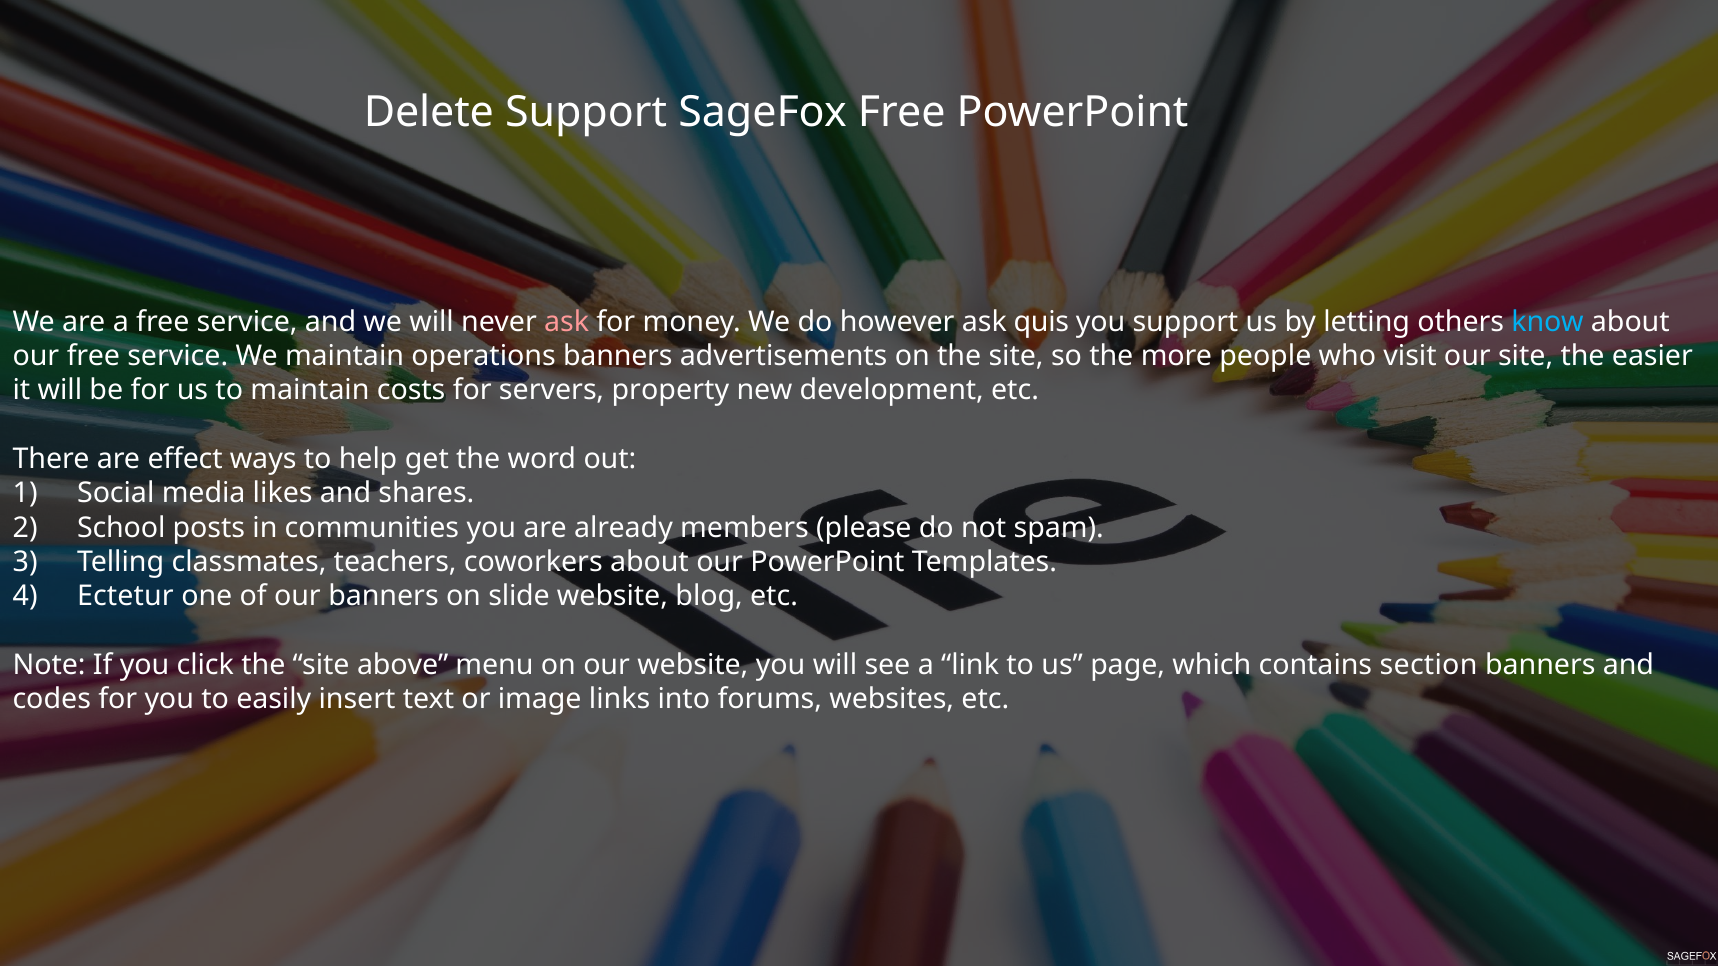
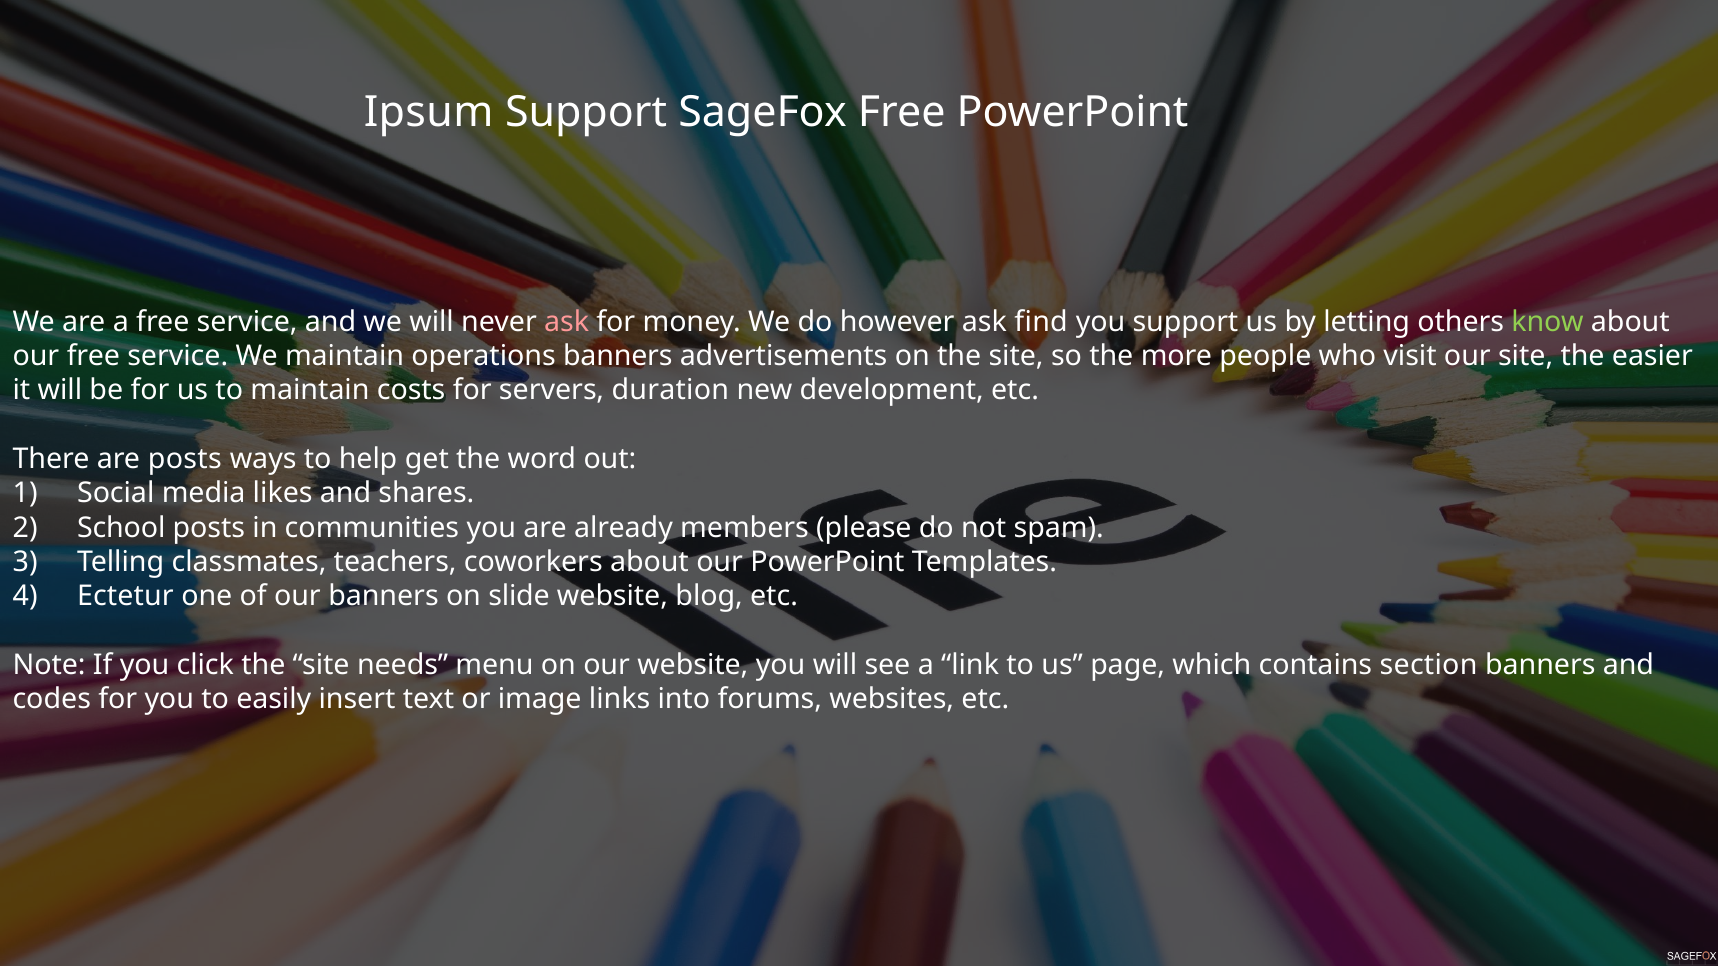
Delete: Delete -> Ipsum (429, 113)
quis: quis -> find (1041, 322)
know colour: light blue -> light green (1548, 322)
property: property -> duration (670, 391)
are effect: effect -> posts (185, 459)
above: above -> needs (403, 665)
